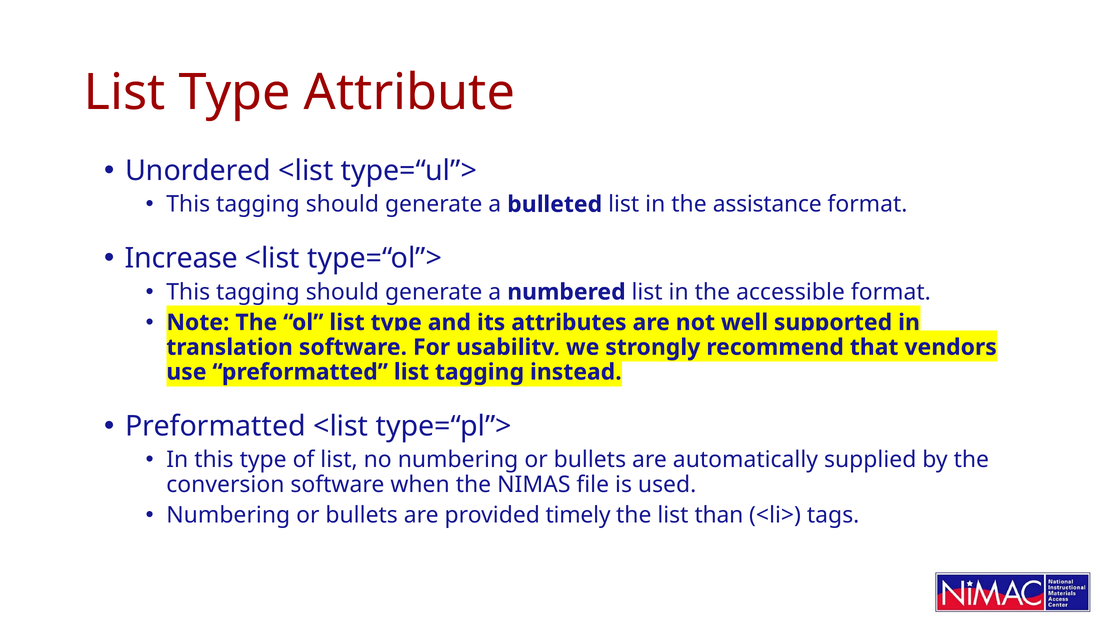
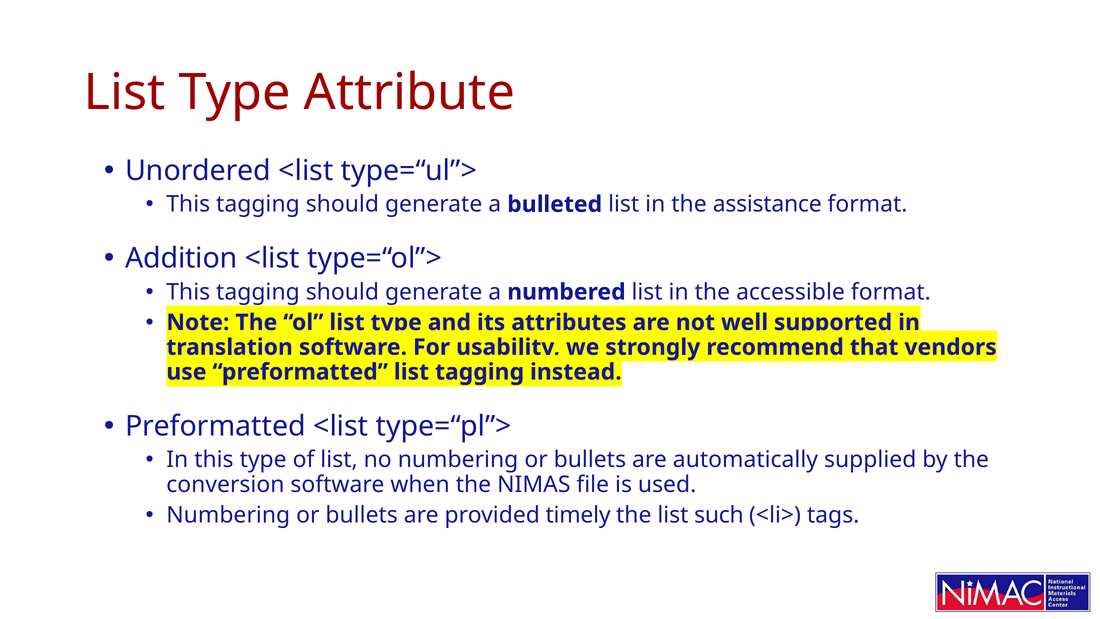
Increase: Increase -> Addition (181, 258)
than: than -> such (719, 515)
